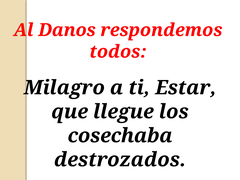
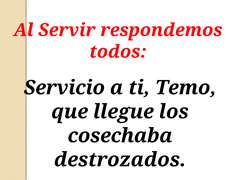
Danos: Danos -> Servir (67, 30)
Milagro: Milagro -> Servicio (64, 88)
Estar: Estar -> Temo (186, 88)
